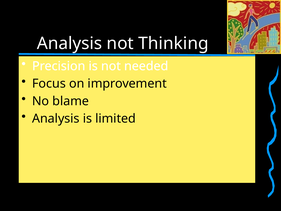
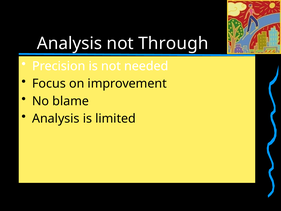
Thinking: Thinking -> Through (173, 43)
